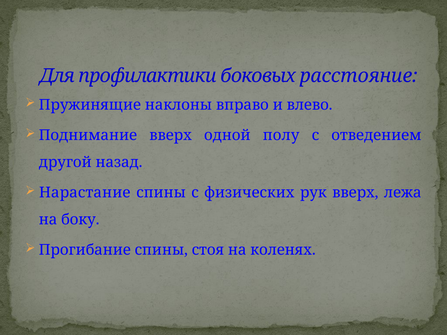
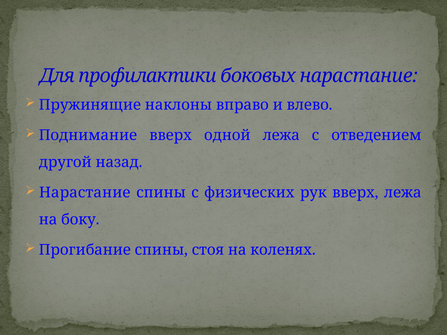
боковых расстояние: расстояние -> нарастание (359, 76)
одной полу: полу -> лежа (281, 135)
